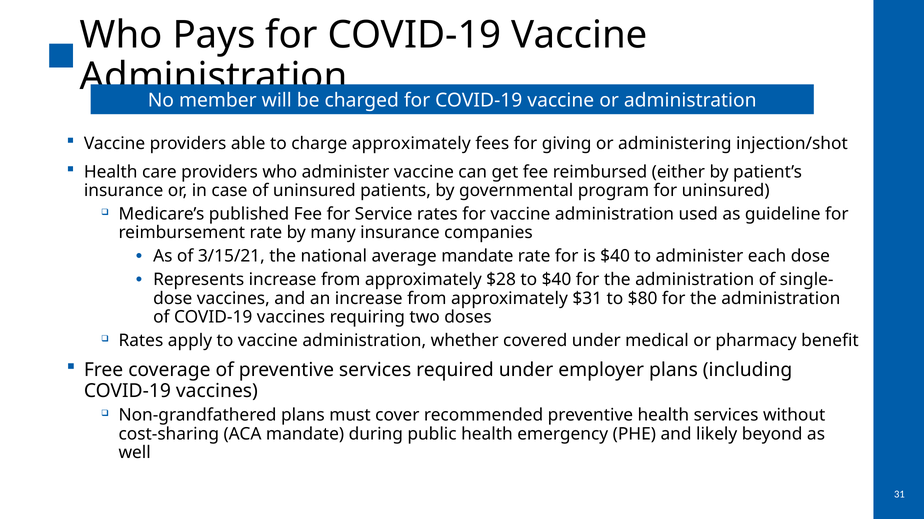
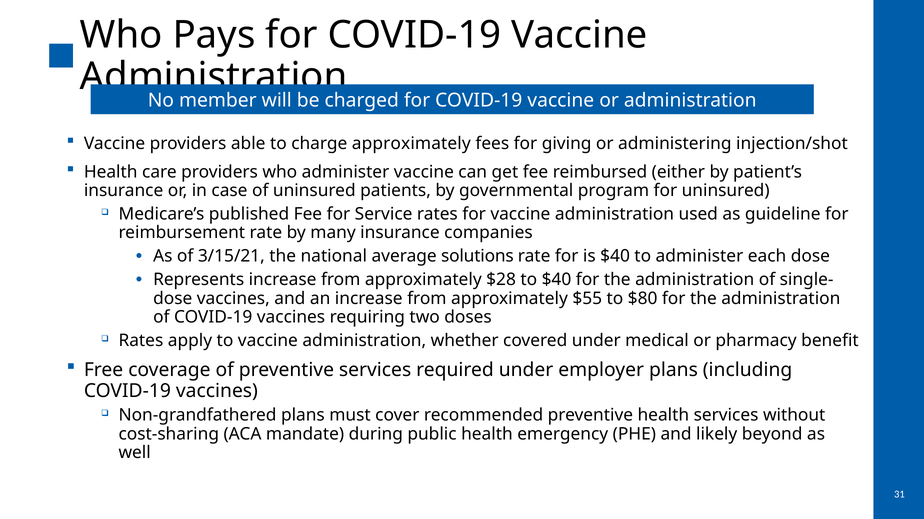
average mandate: mandate -> solutions (477, 257)
$31: $31 -> $55 (587, 299)
